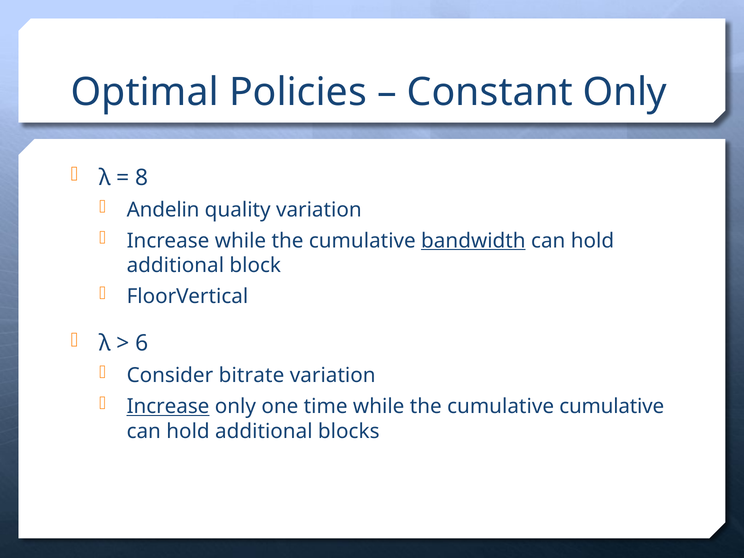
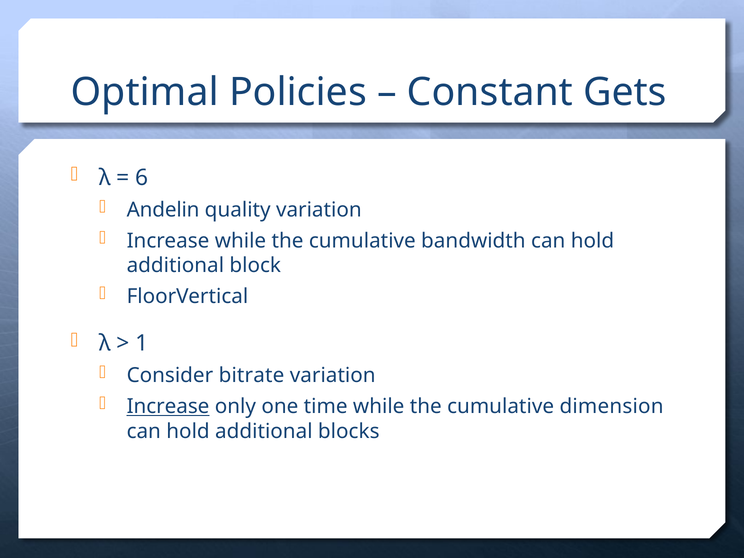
Constant Only: Only -> Gets (625, 93)
8: 8 -> 6 (142, 178)
bandwidth underline: present -> none (473, 241)
6: 6 -> 1 (142, 343)
cumulative cumulative: cumulative -> dimension (612, 407)
